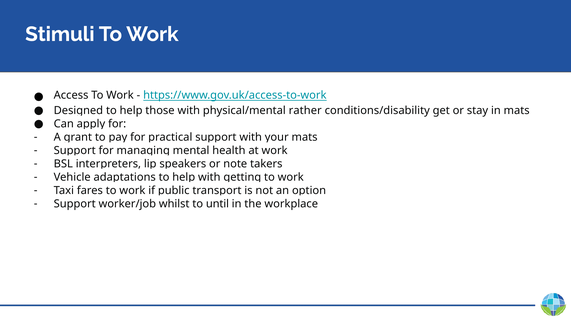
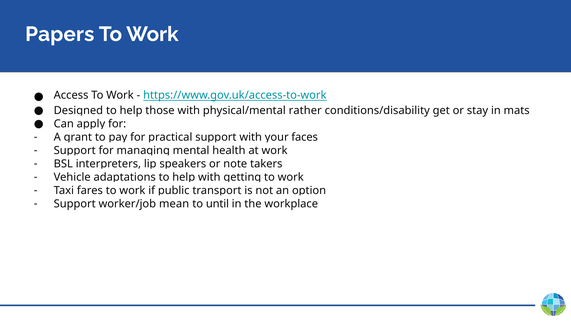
Stimuli: Stimuli -> Papers (60, 34)
mats: mats -> faces (305, 137)
whilst: whilst -> mean (174, 204)
